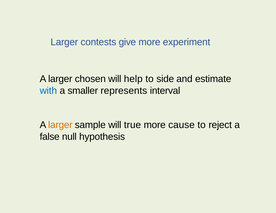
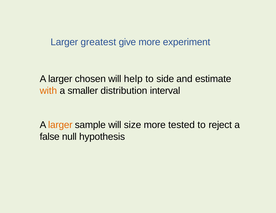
contests: contests -> greatest (98, 42)
with colour: blue -> orange (48, 91)
represents: represents -> distribution (124, 91)
true: true -> size (133, 125)
cause: cause -> tested (182, 125)
